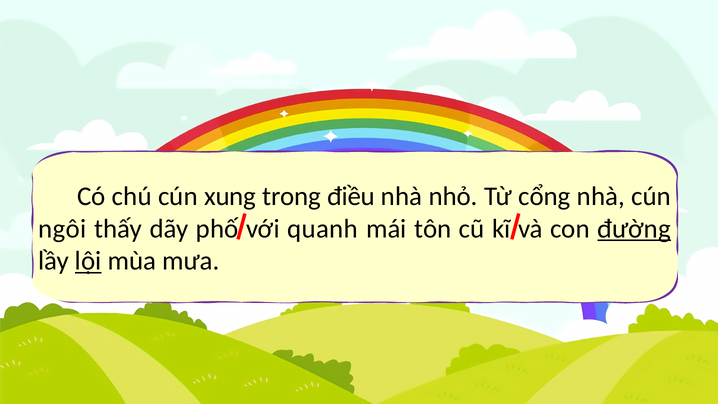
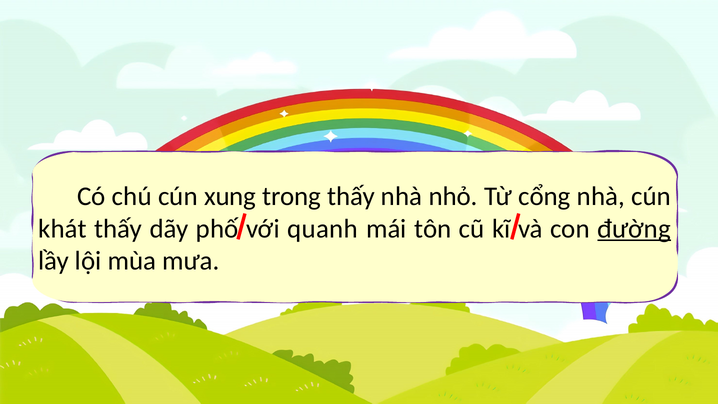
trong điều: điều -> thấy (351, 196)
ngôi: ngôi -> khát (62, 229)
lội underline: present -> none (88, 261)
